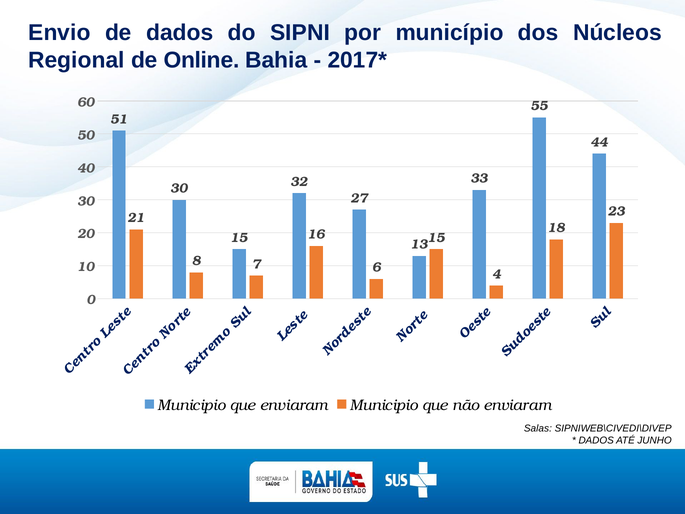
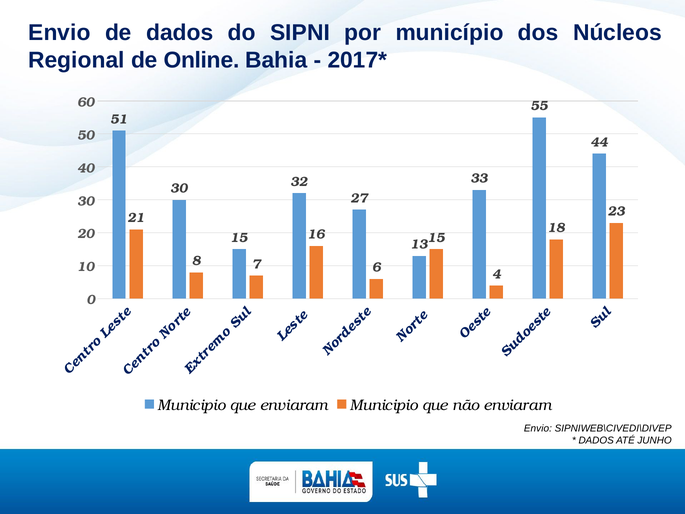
Salas: Salas -> Envio (538, 428)
